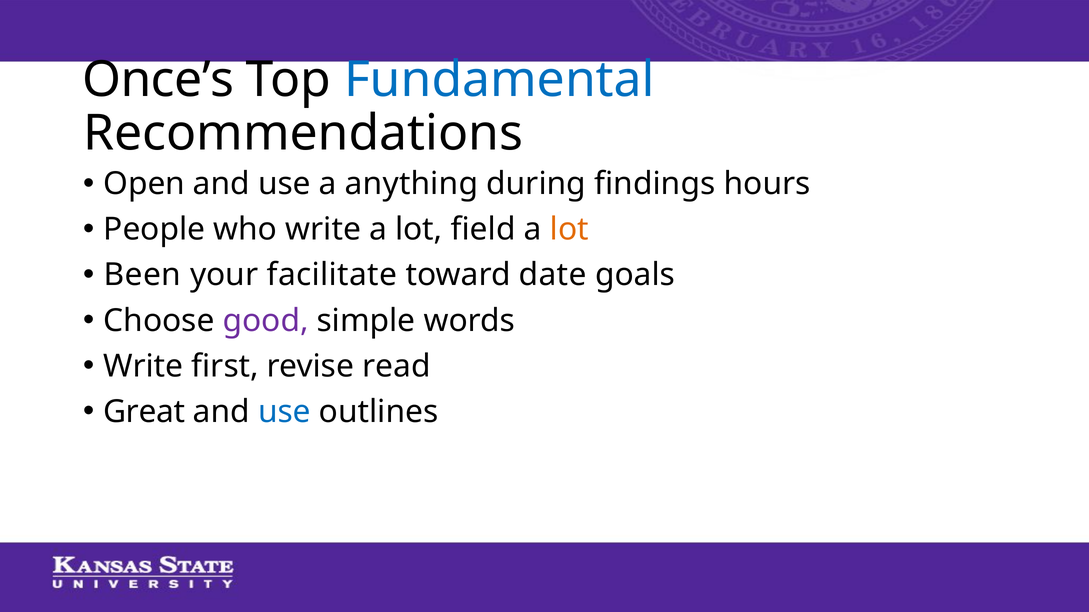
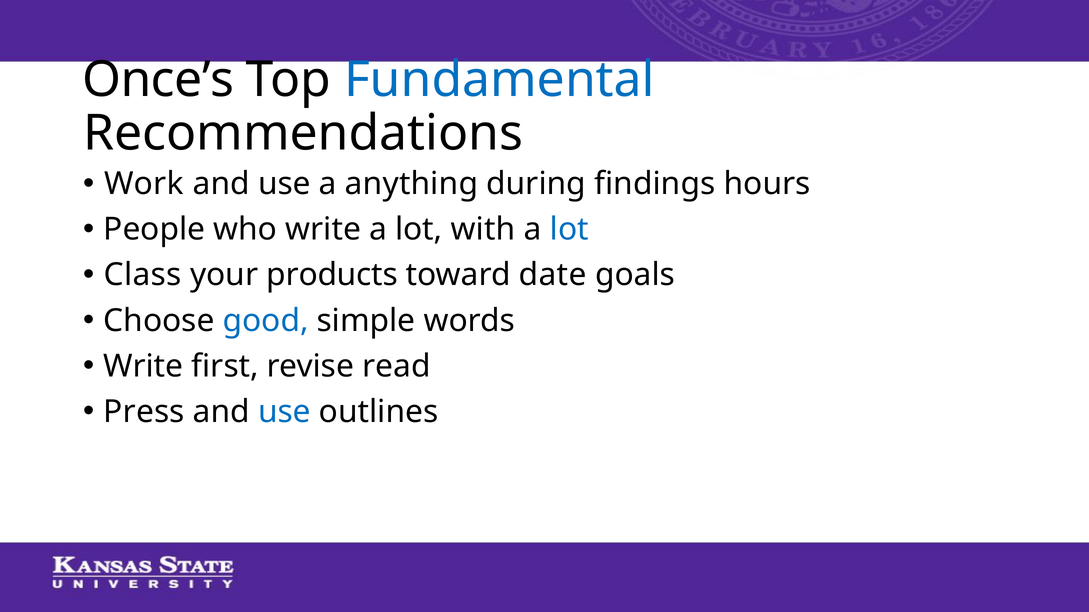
Open: Open -> Work (144, 184)
field: field -> with (483, 230)
lot colour: orange -> blue (569, 230)
Been: Been -> Class (143, 275)
facilitate: facilitate -> products (332, 275)
good colour: purple -> blue (266, 321)
Great: Great -> Press (144, 412)
